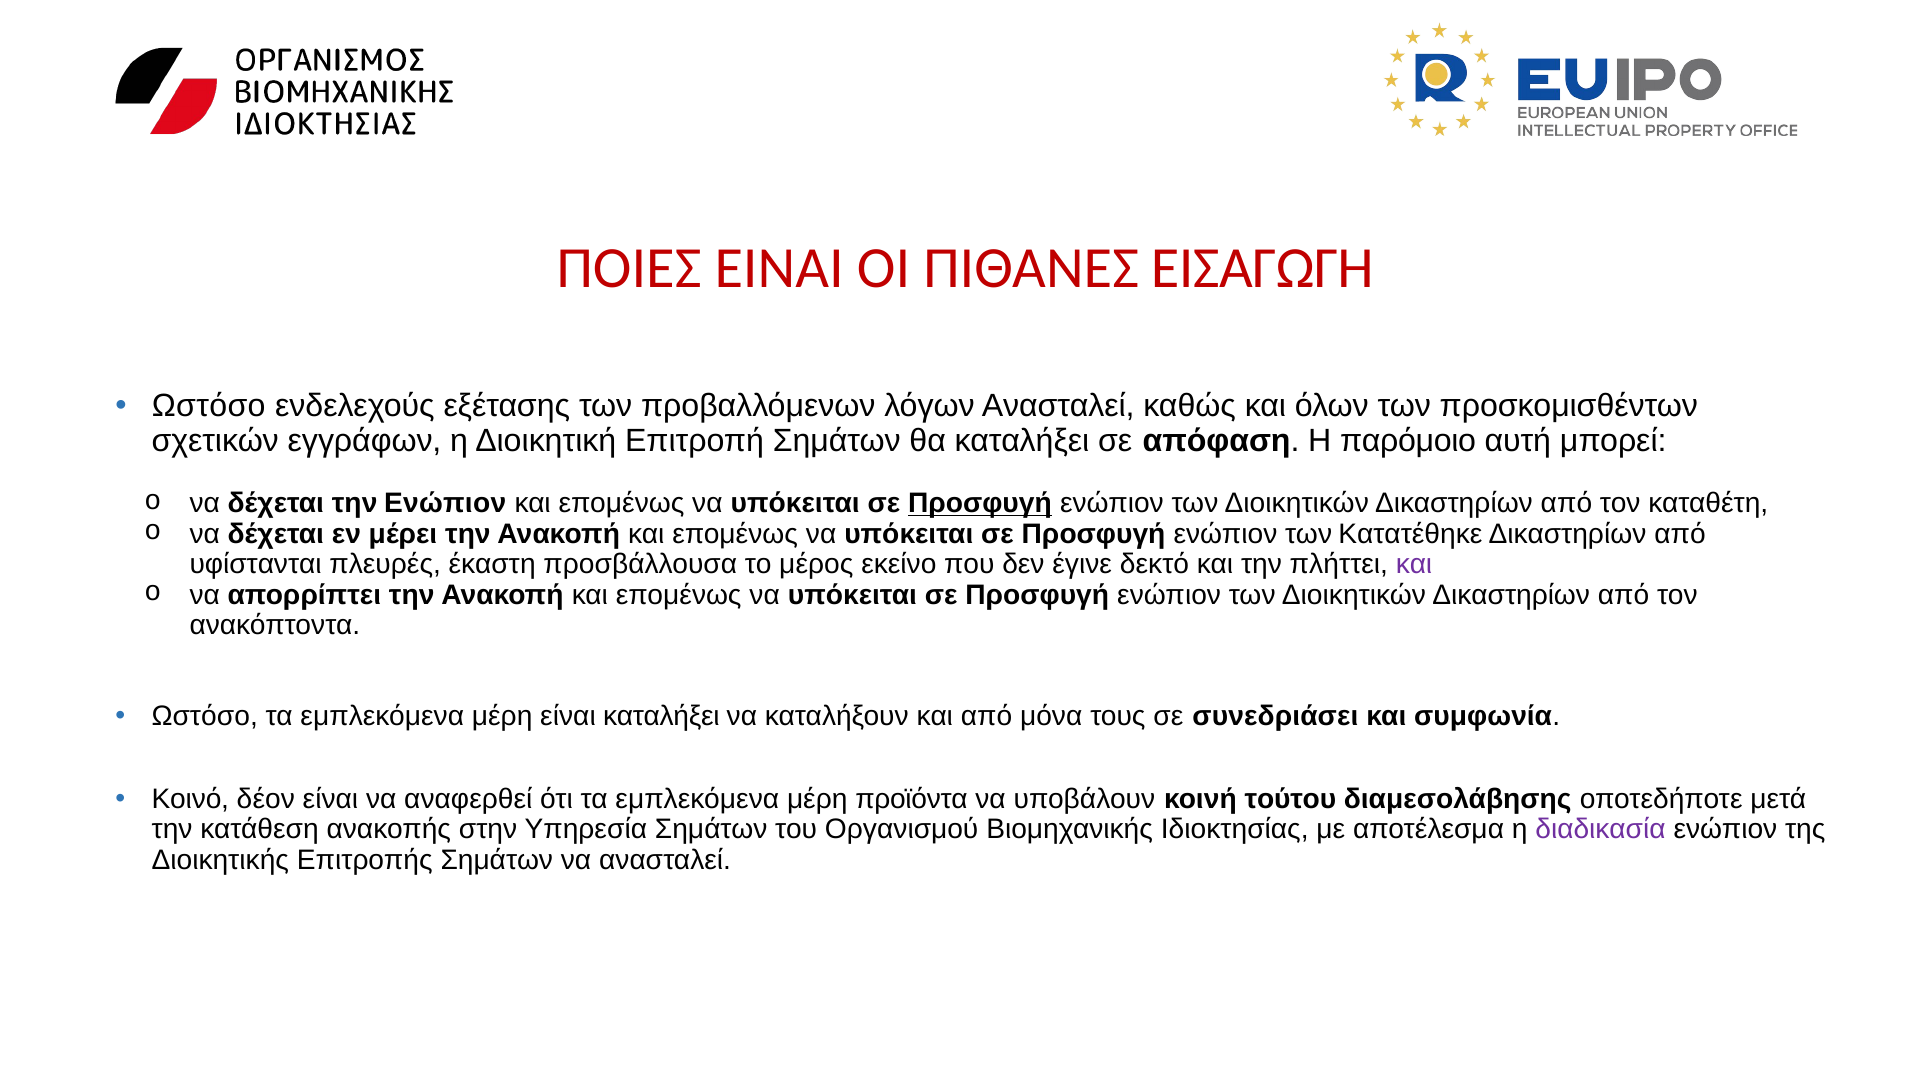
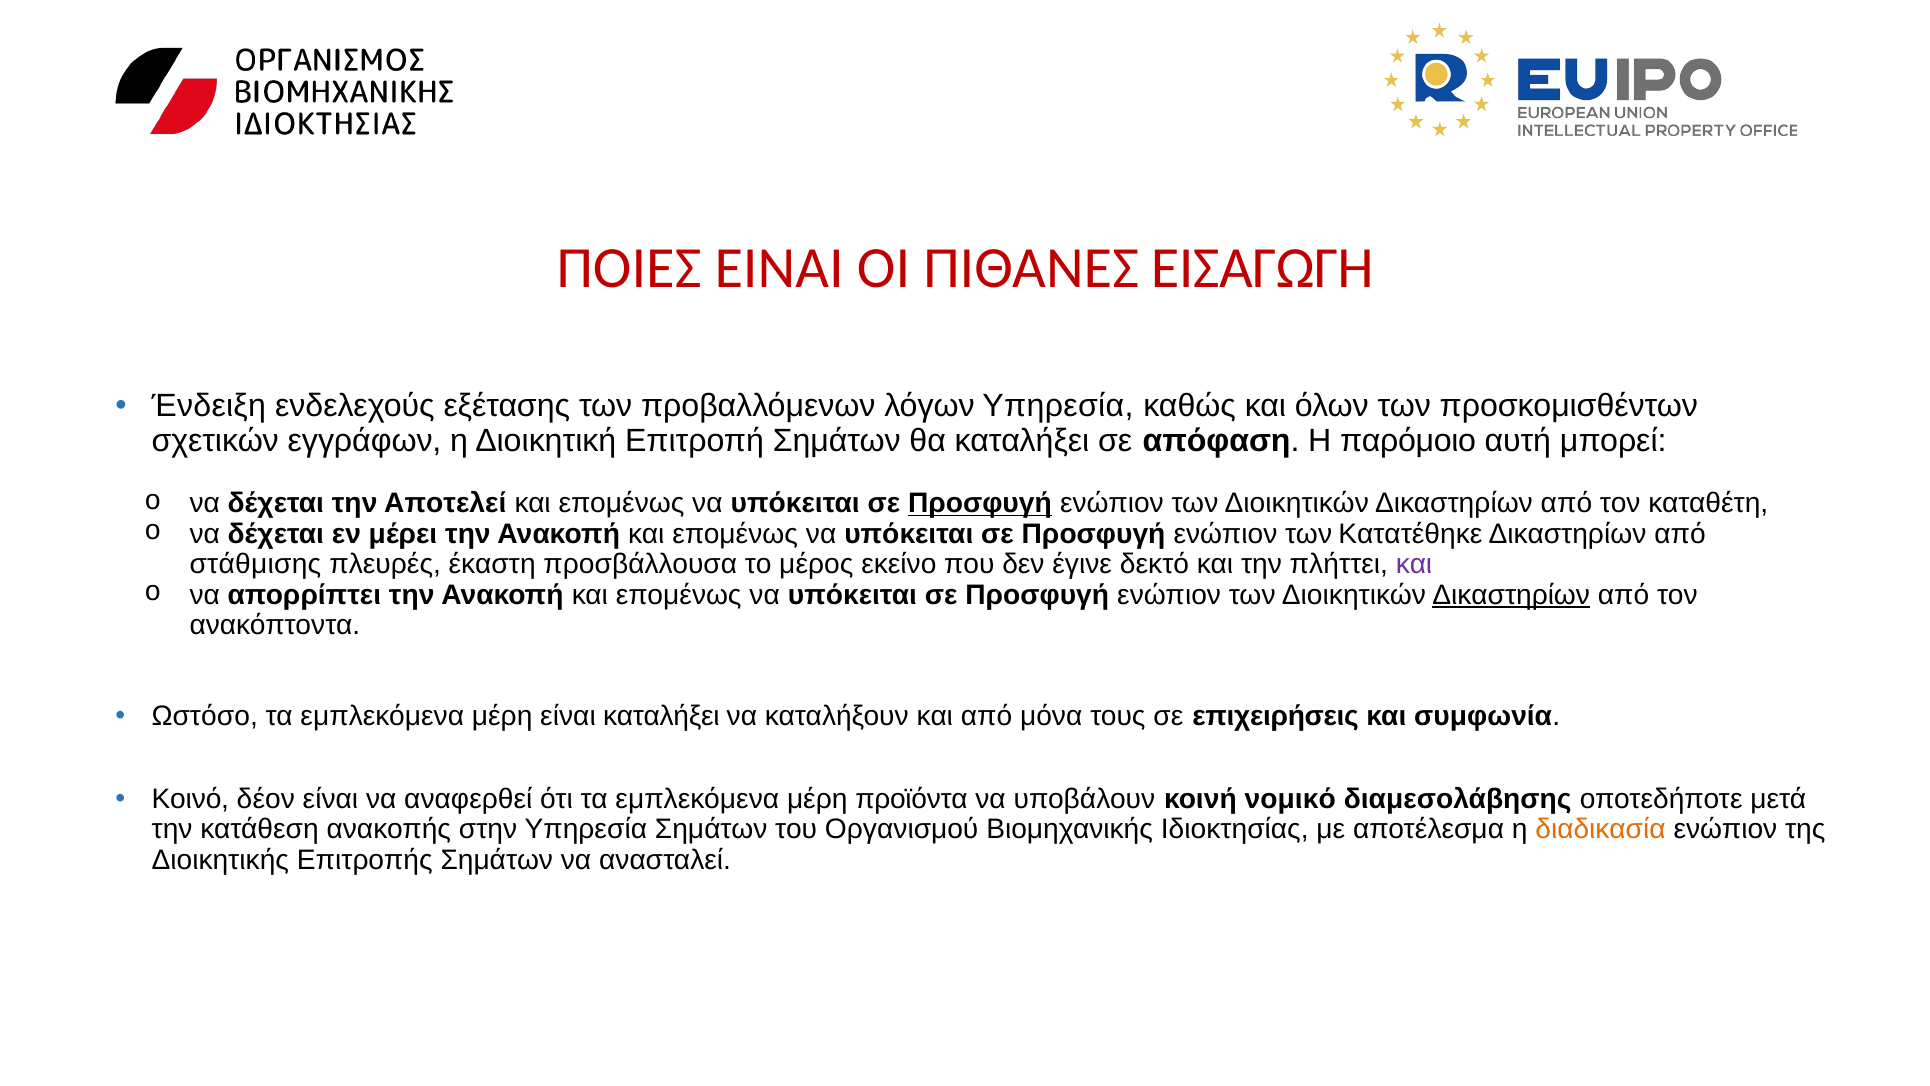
Ωστόσο: Ωστόσο -> Ένδειξη (209, 406)
λόγων Ανασταλεί: Ανασταλεί -> Υπηρεσία (1058, 406)
την Ενώπιον: Ενώπιον -> Αποτελεί (445, 503)
υφίστανται: υφίστανται -> στάθμισης (255, 564)
Δικαστηρίων underline: none -> present (1511, 595)
συνεδριάσει: συνεδριάσει -> επιχειρήσεις (1276, 716)
τούτου: τούτου -> νομικό (1290, 799)
διαδικασία colour: purple -> orange (1601, 829)
